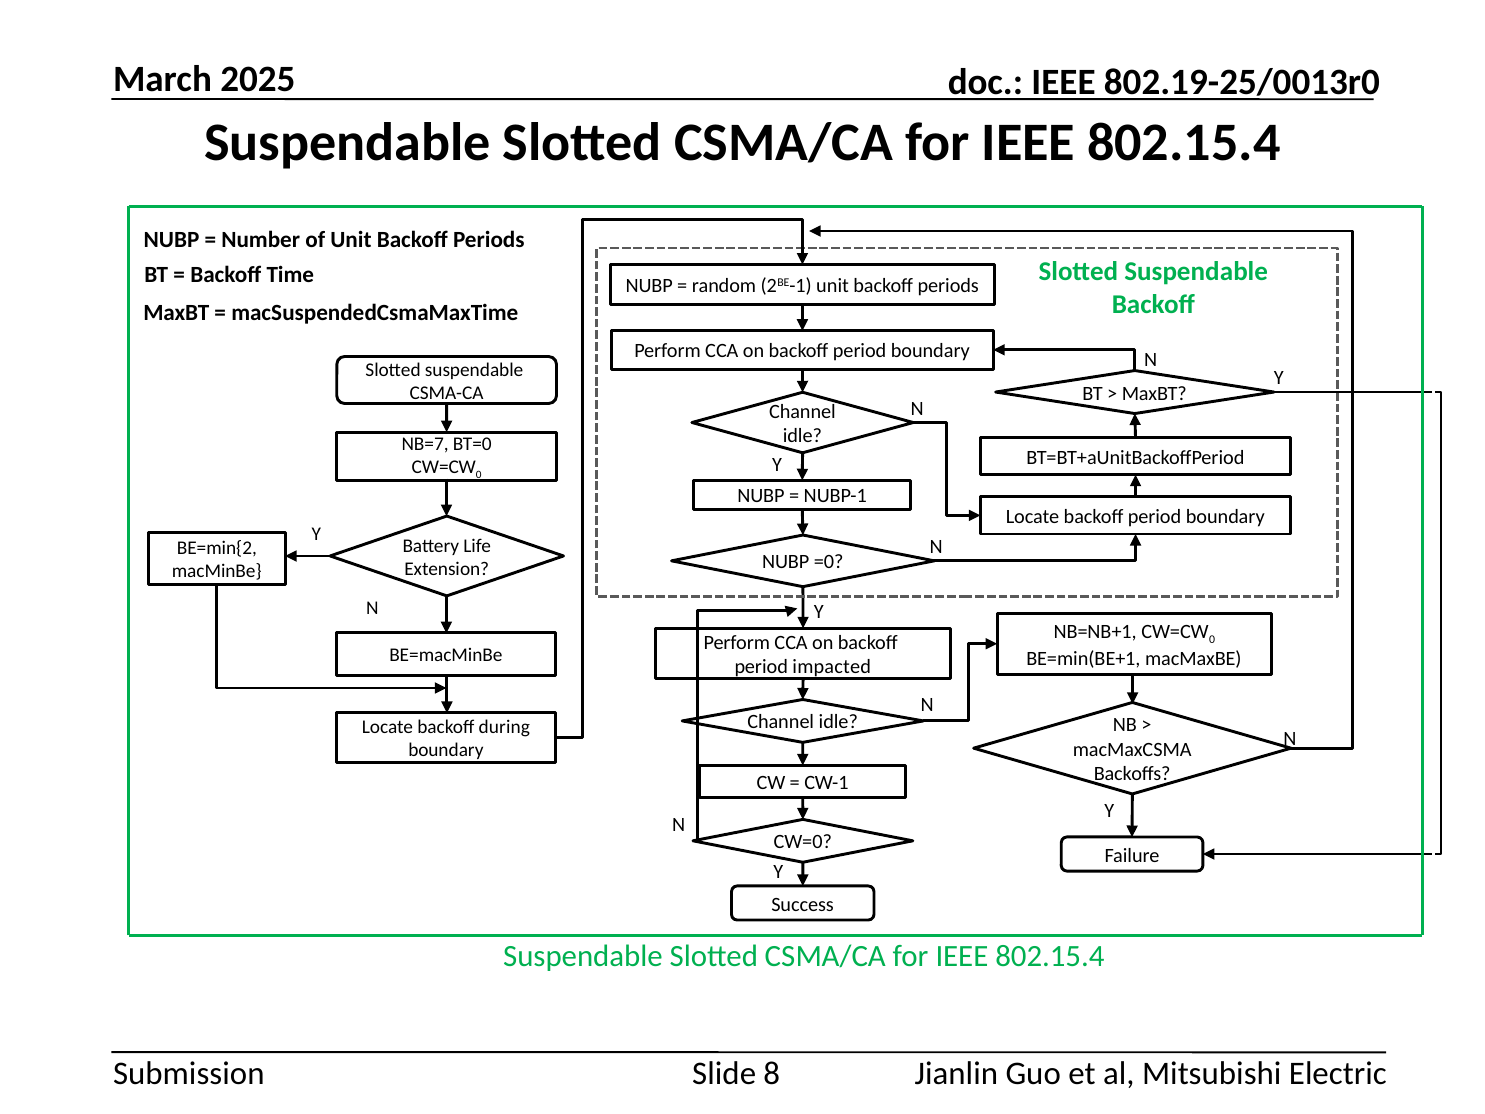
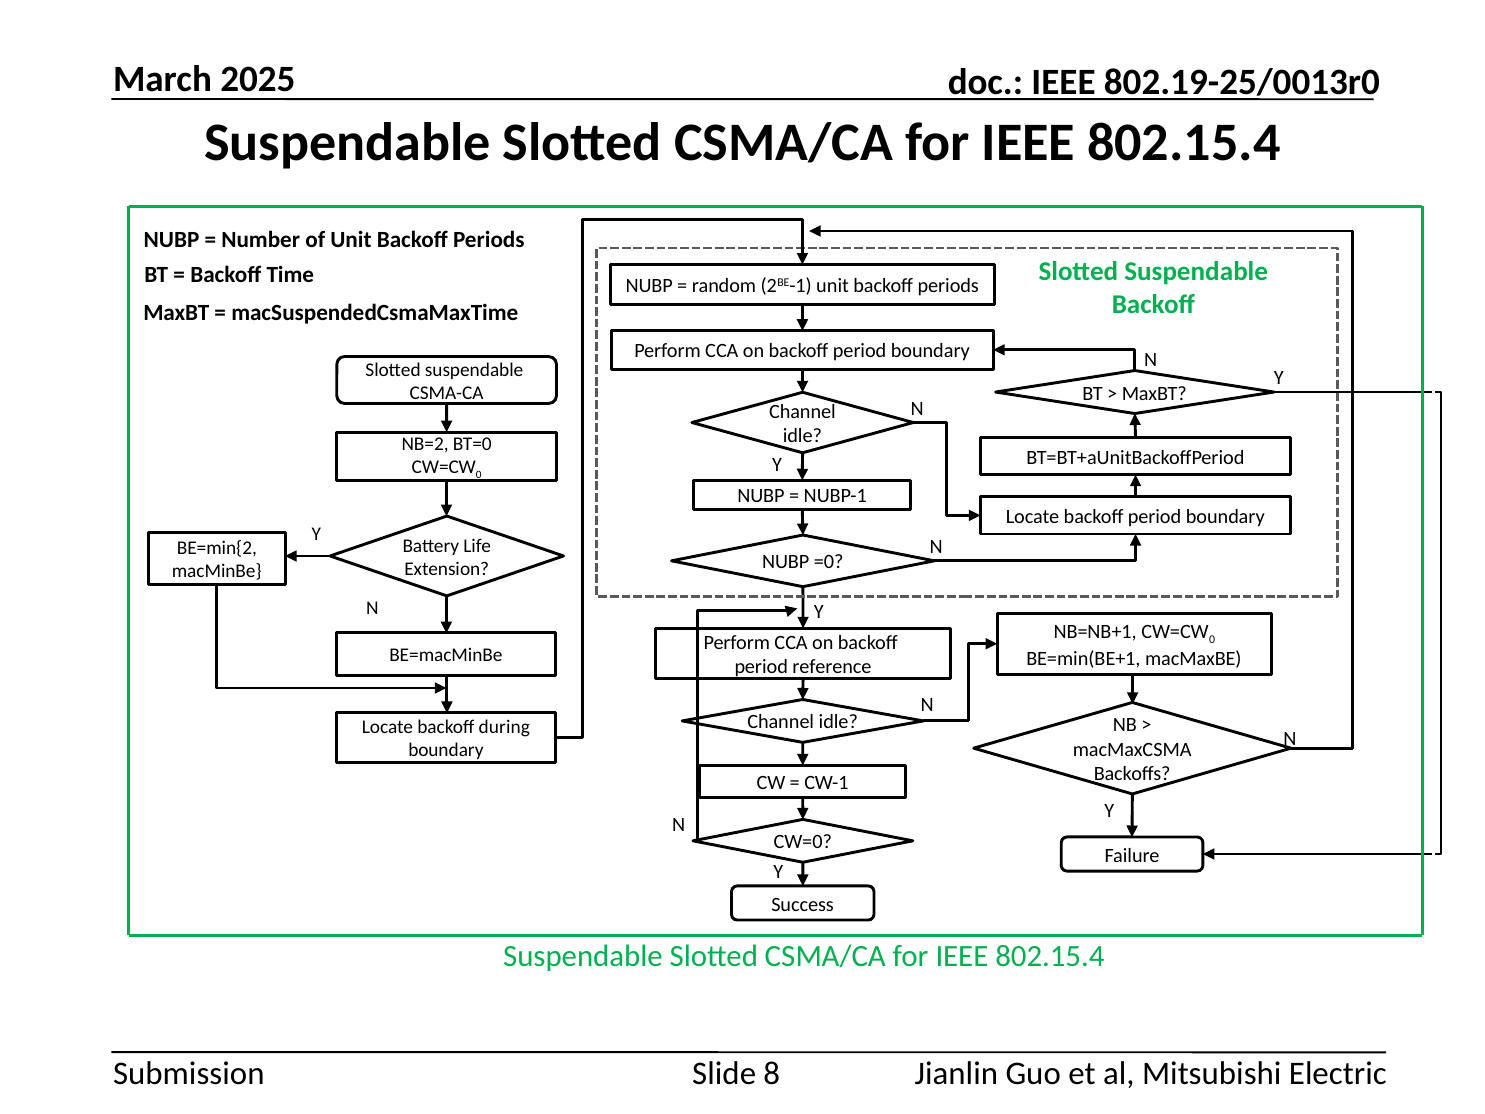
NB=7: NB=7 -> NB=2 (425, 444)
impacted: impacted -> reference (832, 667)
